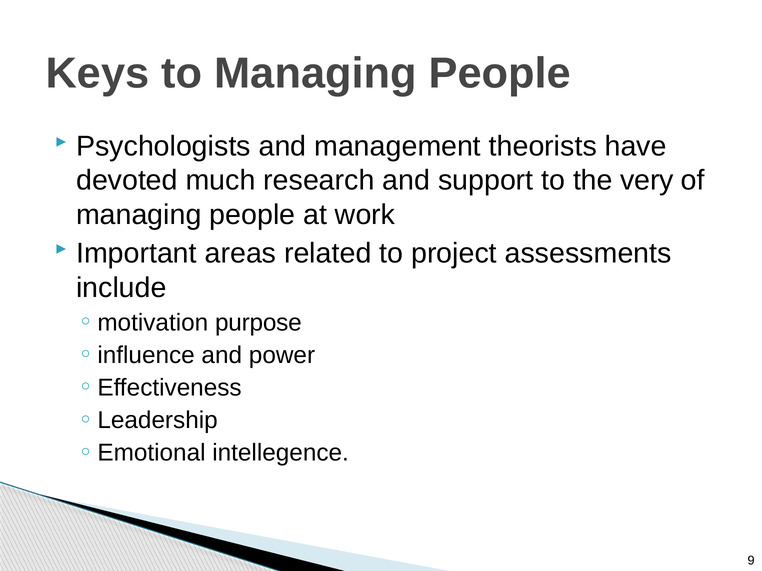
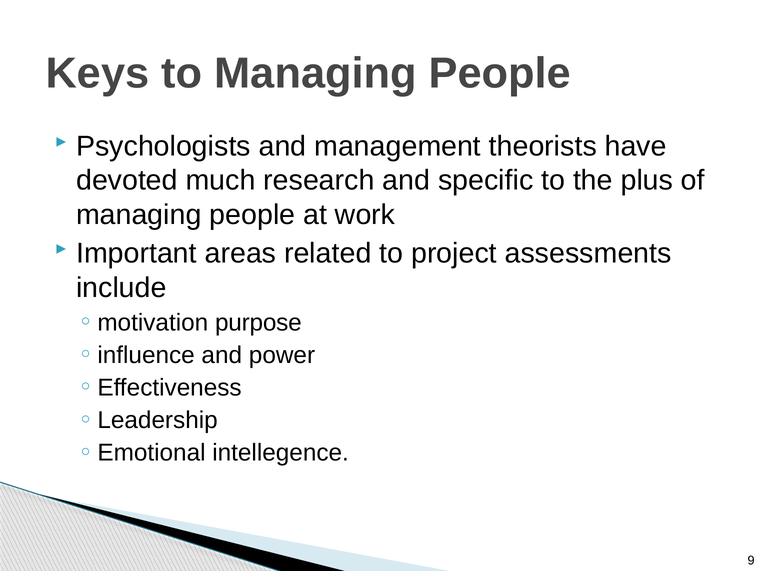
support: support -> specific (486, 181)
very: very -> plus (647, 181)
